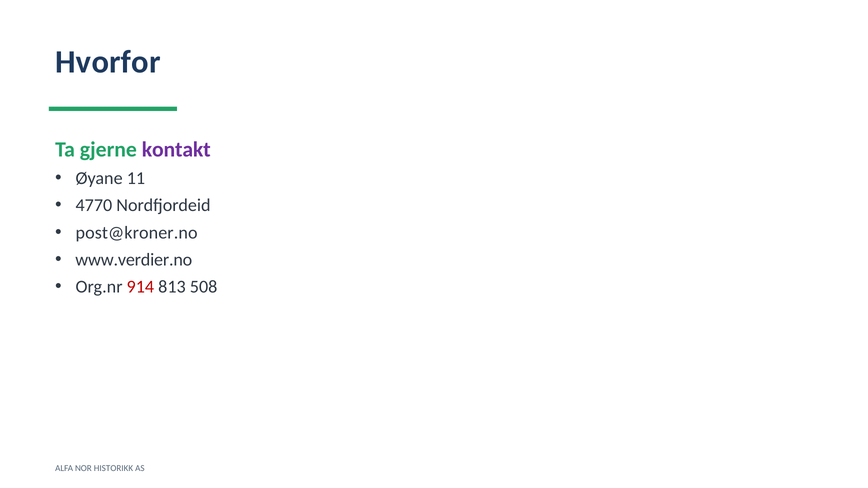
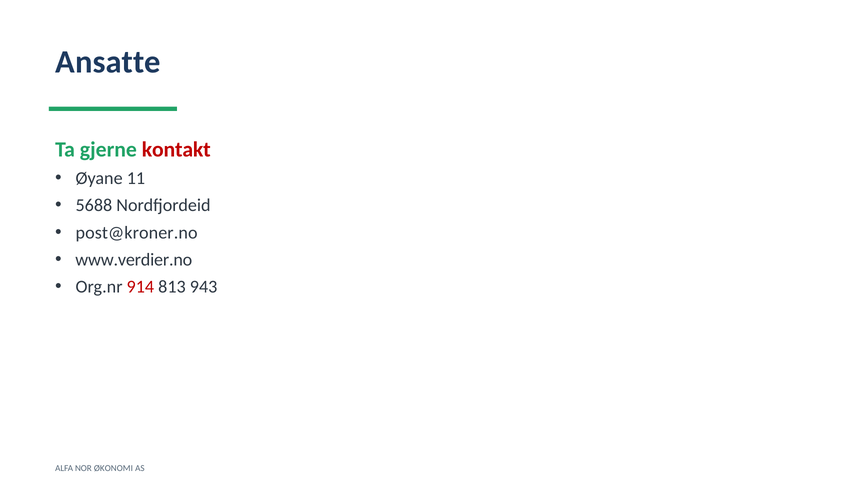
Hvorfor: Hvorfor -> Ansatte (108, 62)
kontakt colour: purple -> red (176, 149)
4770: 4770 -> 5688 (94, 206)
508: 508 -> 943 (204, 287)
HISTORIKK: HISTORIKK -> ØKONOMI (113, 468)
